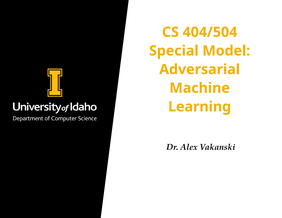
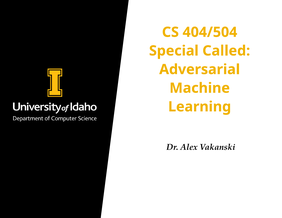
Model: Model -> Called (226, 51)
